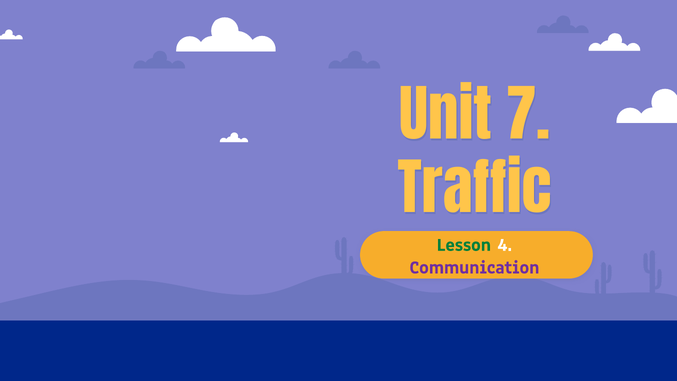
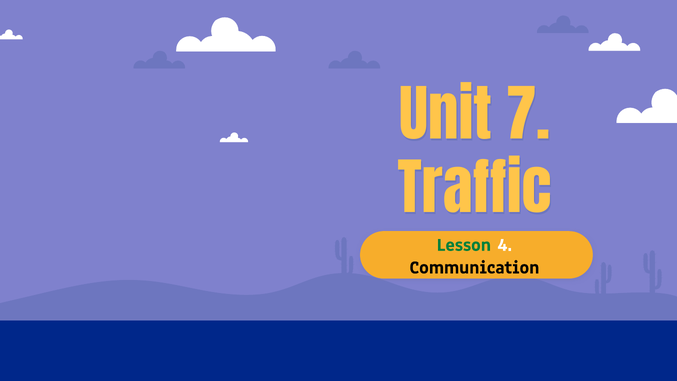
Communication colour: purple -> black (474, 267)
